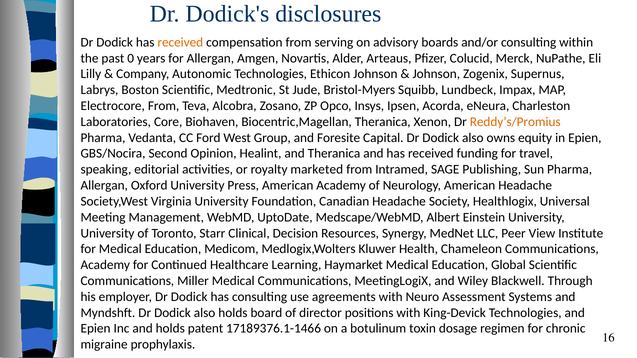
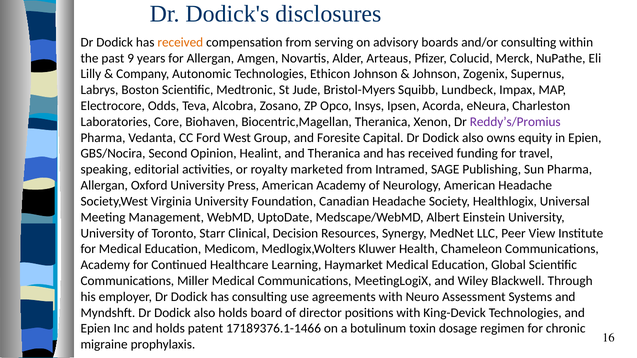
0: 0 -> 9 (131, 58)
Electrocore From: From -> Odds (164, 106)
Reddy’s/Promius colour: orange -> purple (515, 122)
